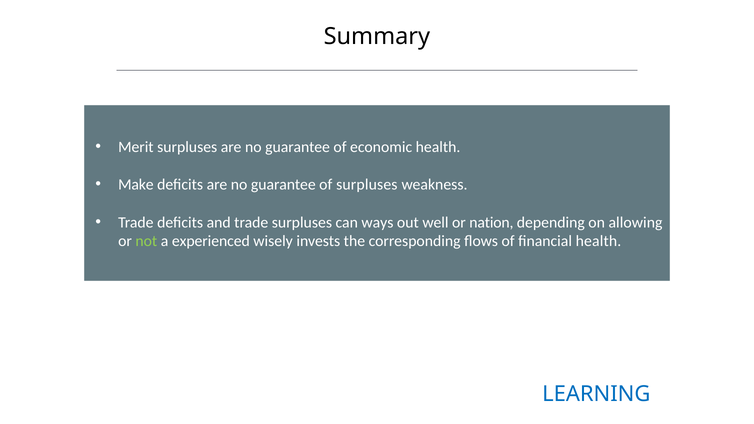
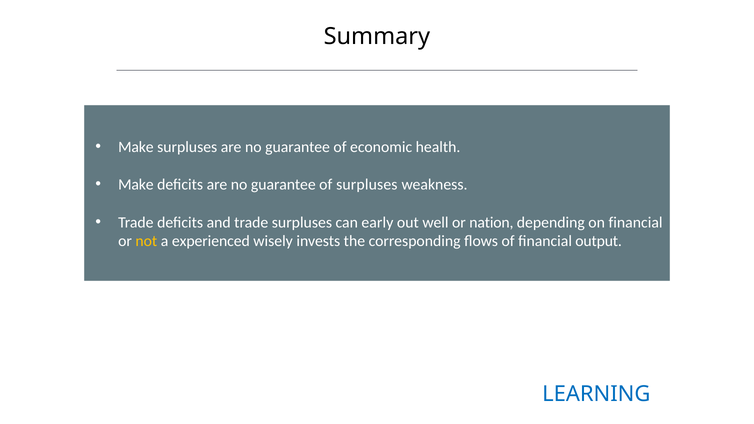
Merit: Merit -> Make (136, 147)
ways: ways -> early (377, 222)
on allowing: allowing -> financial (636, 222)
not colour: light green -> yellow (146, 241)
financial health: health -> output (599, 241)
